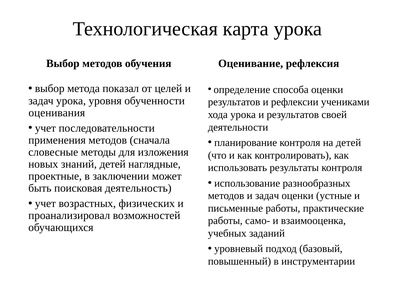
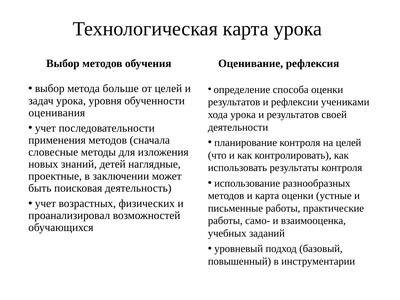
показал: показал -> больше (121, 89)
на детей: детей -> целей (349, 143)
методов и задач: задач -> карта (267, 196)
